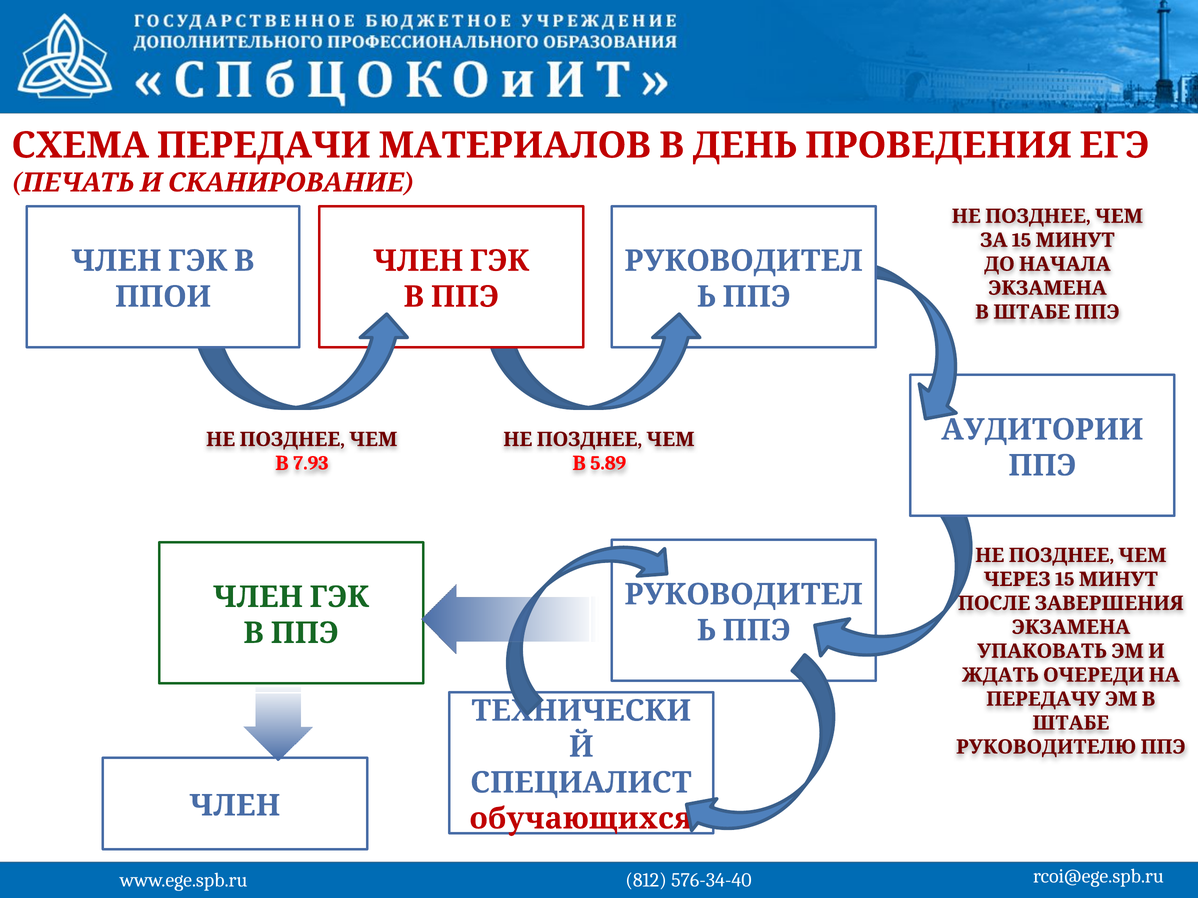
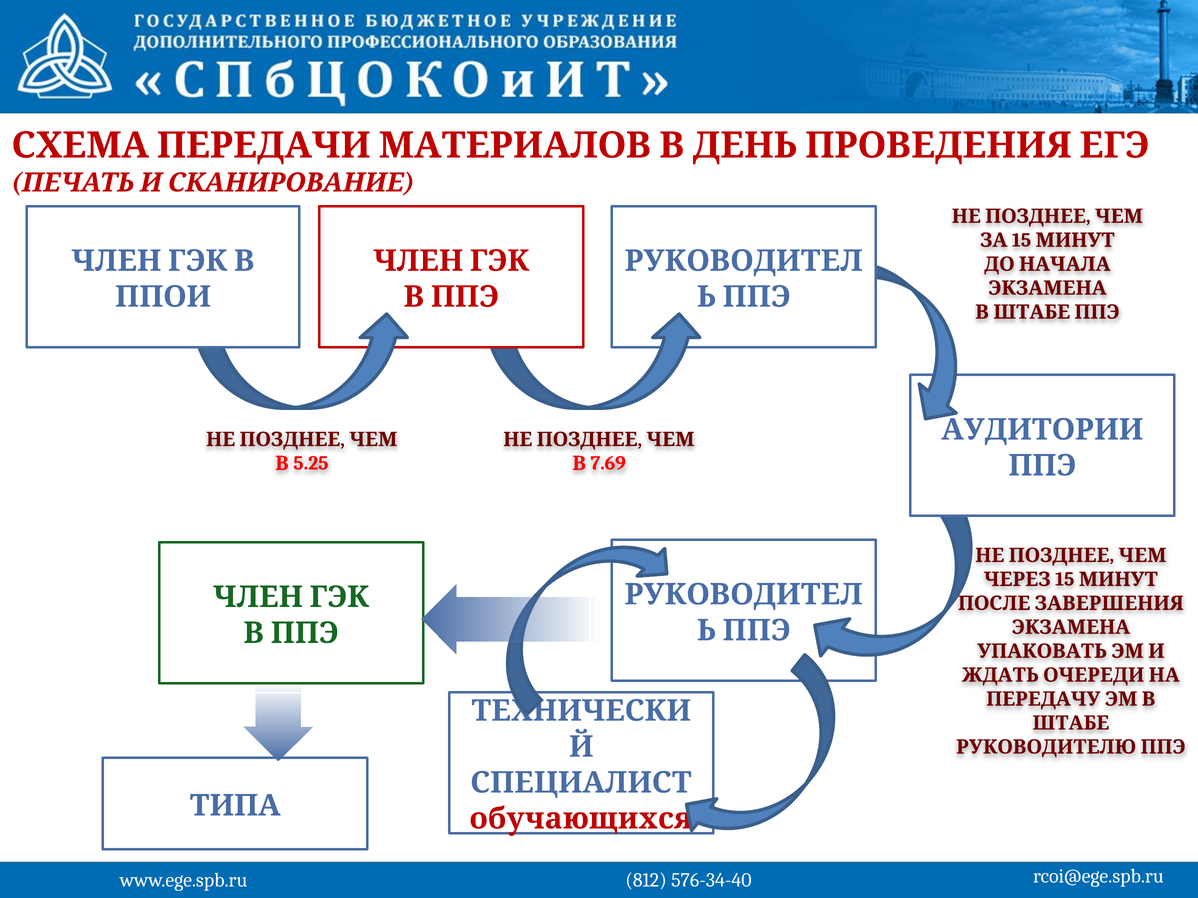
7.93: 7.93 -> 5.25 (311, 464)
5.89: 5.89 -> 7.69 (608, 464)
ЧЛЕН: ЧЛЕН -> ТИПА (235, 806)
